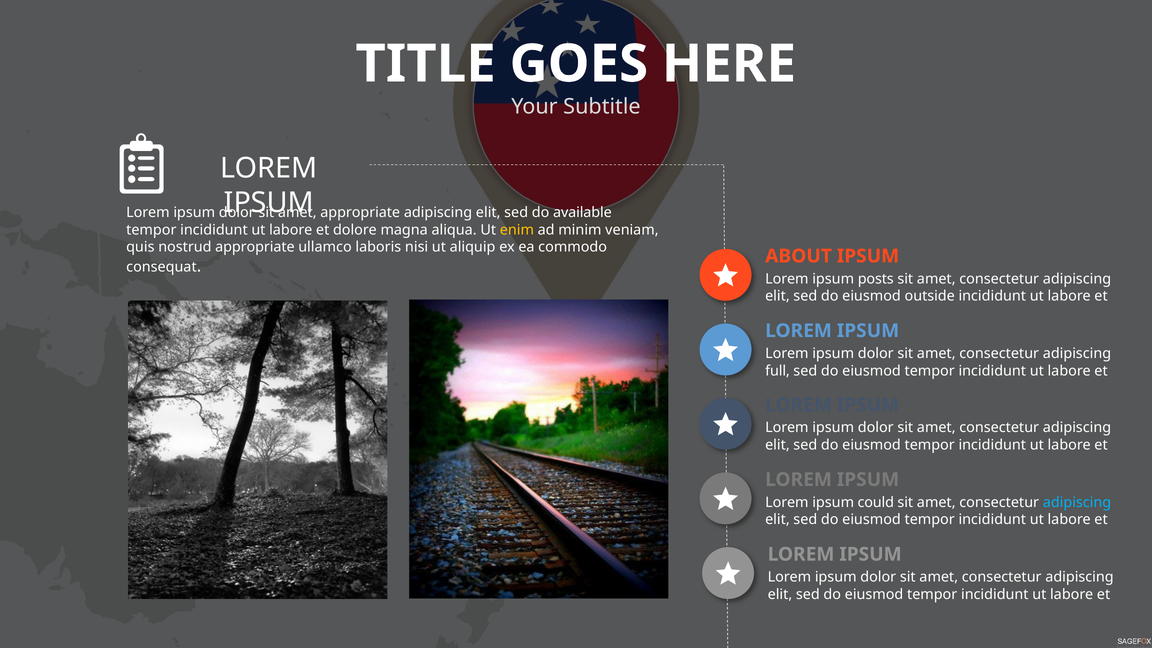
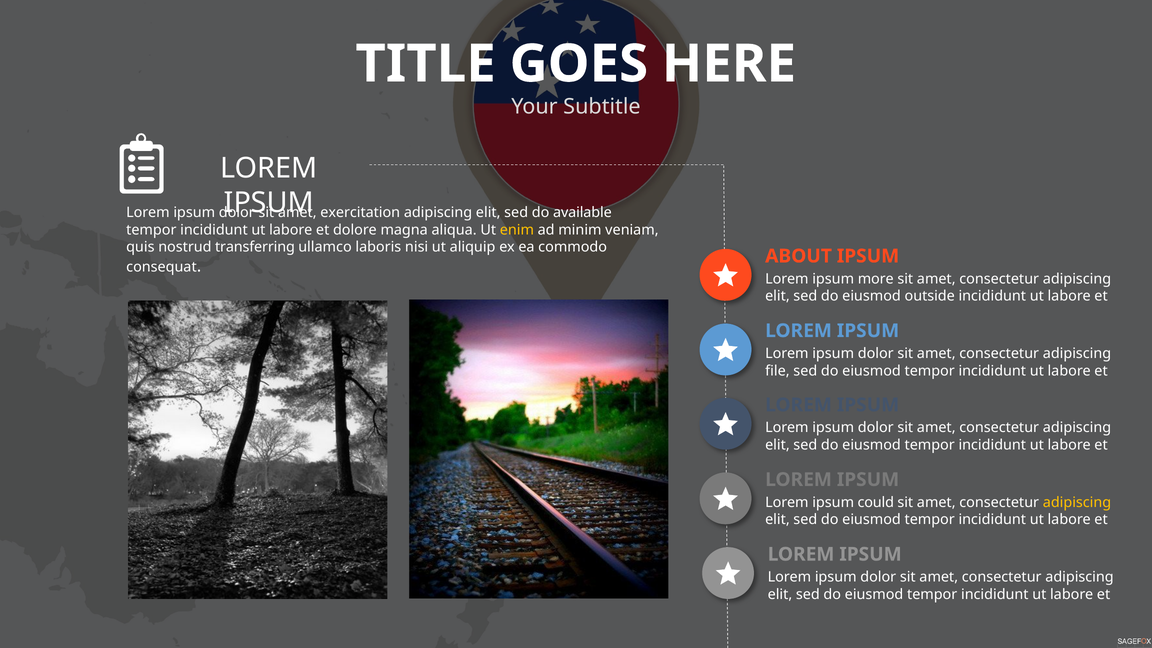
appropriate: appropriate -> exercitation (360, 213)
nostrud appropriate: appropriate -> transferring (255, 247)
posts: posts -> more (876, 279)
full: full -> file (777, 371)
adipiscing colour: light blue -> yellow (1077, 502)
